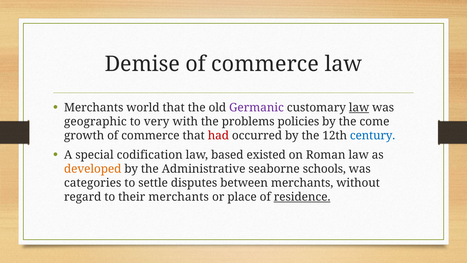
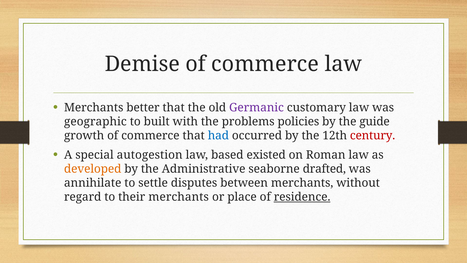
world: world -> better (143, 108)
law underline: present -> none (359, 108)
very: very -> built (157, 122)
come: come -> guide (375, 122)
had colour: red -> blue (218, 136)
century colour: blue -> red (373, 136)
codification: codification -> autogestion (150, 155)
schools: schools -> drafted (324, 169)
categories: categories -> annihilate (93, 183)
